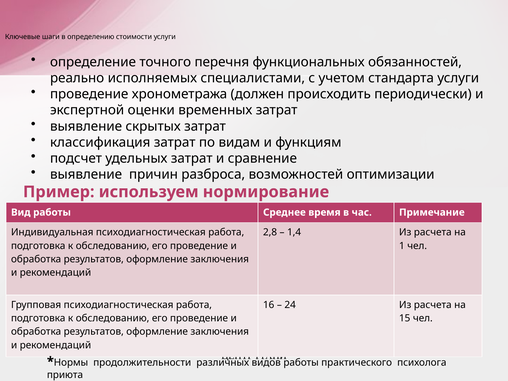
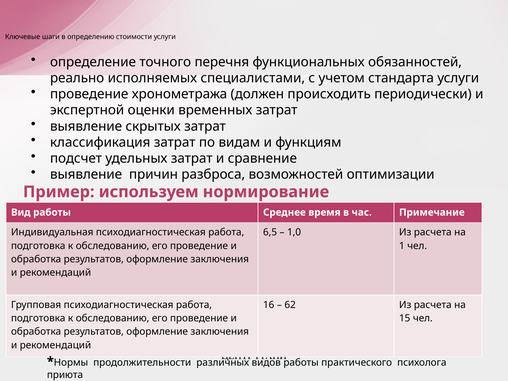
2,8: 2,8 -> 6,5 (270, 232)
1,4: 1,4 -> 1,0 (294, 232)
24: 24 -> 62 (290, 305)
